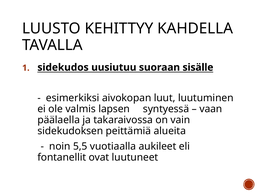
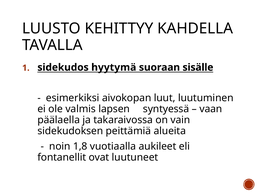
uusiutuu: uusiutuu -> hyytymä (114, 67)
5,5: 5,5 -> 1,8 (80, 146)
